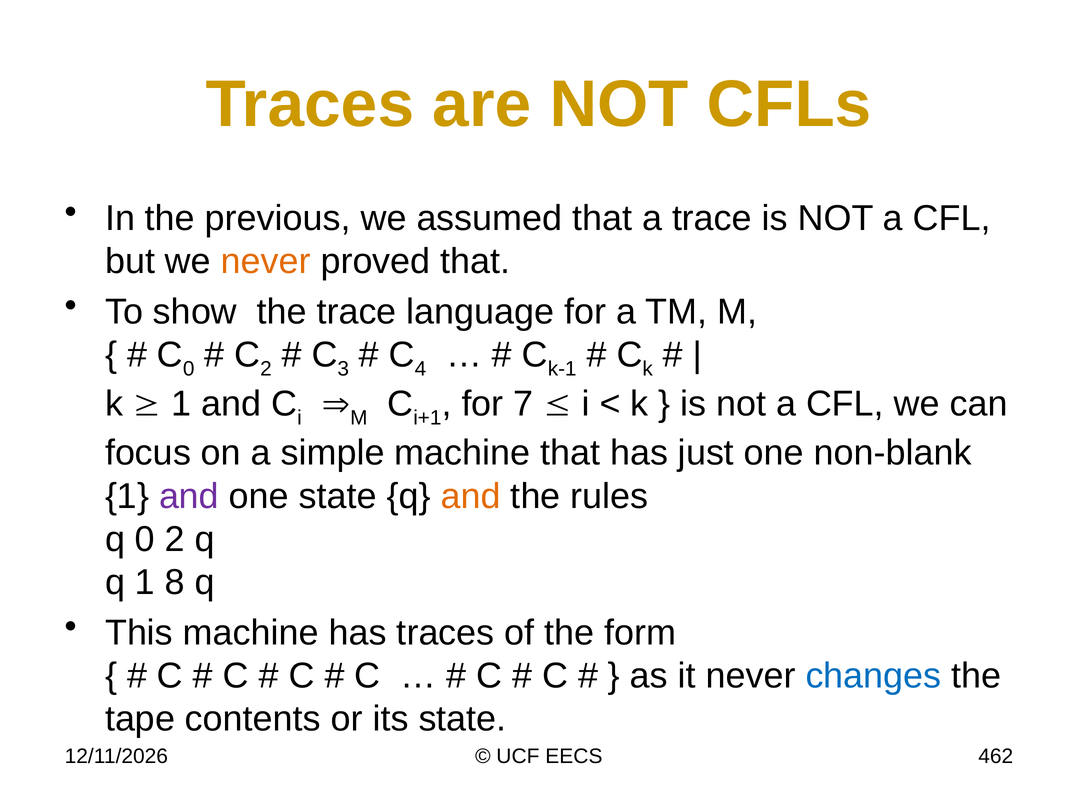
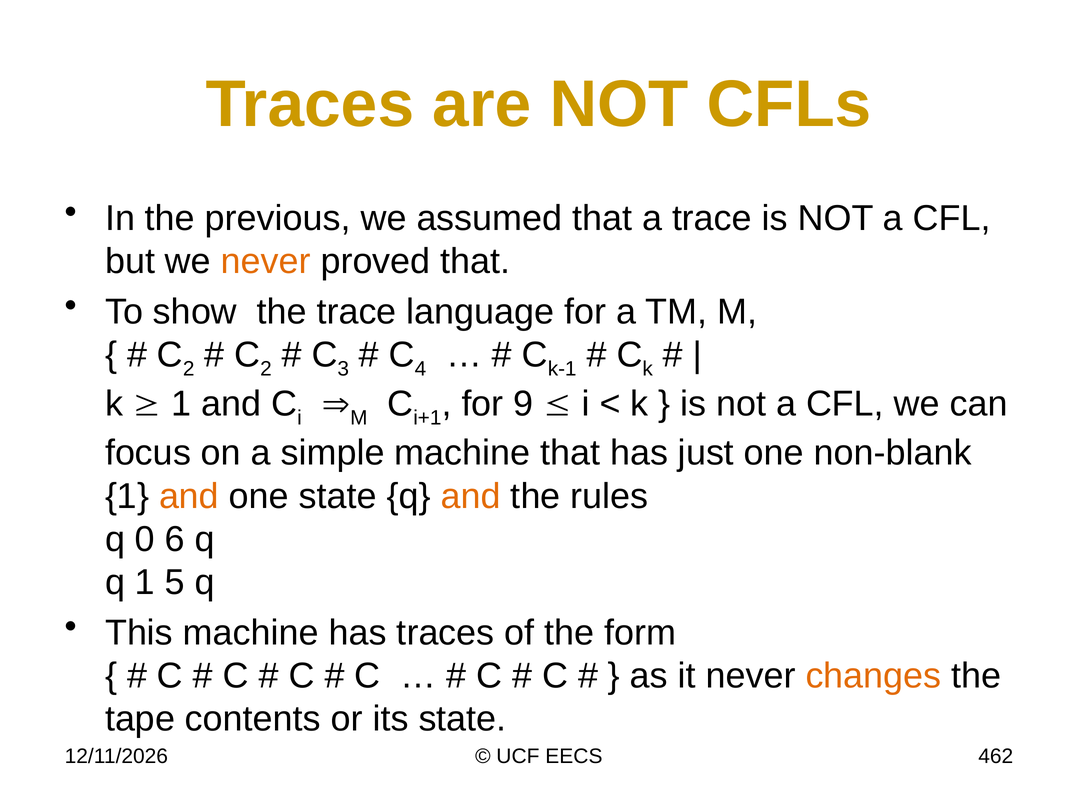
0: 0 -> 2 (189, 369)
7: 7 -> 9 (523, 404)
and colour: purple -> orange (189, 496)
0 2: 2 -> 6 (175, 539)
8: 8 -> 5 (175, 582)
changes colour: blue -> orange (873, 676)
